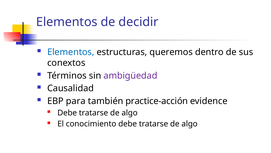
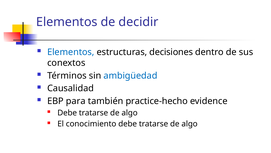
queremos: queremos -> decisiones (171, 52)
ambigüedad colour: purple -> blue (130, 75)
practice-acción: practice-acción -> practice-hecho (157, 101)
